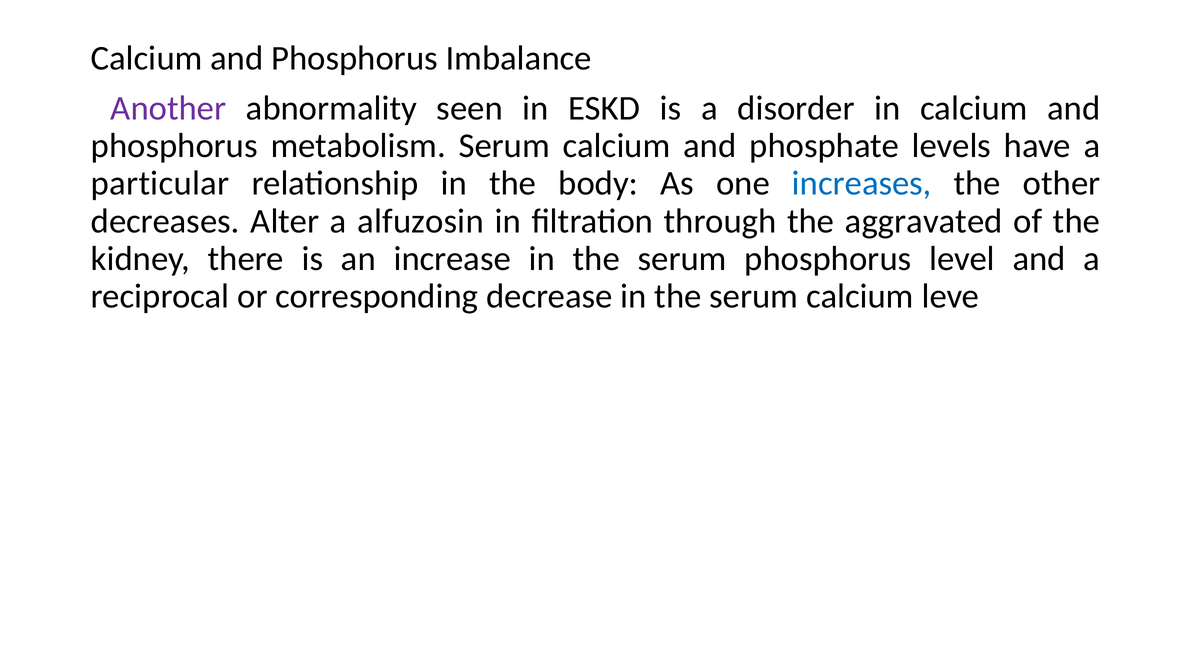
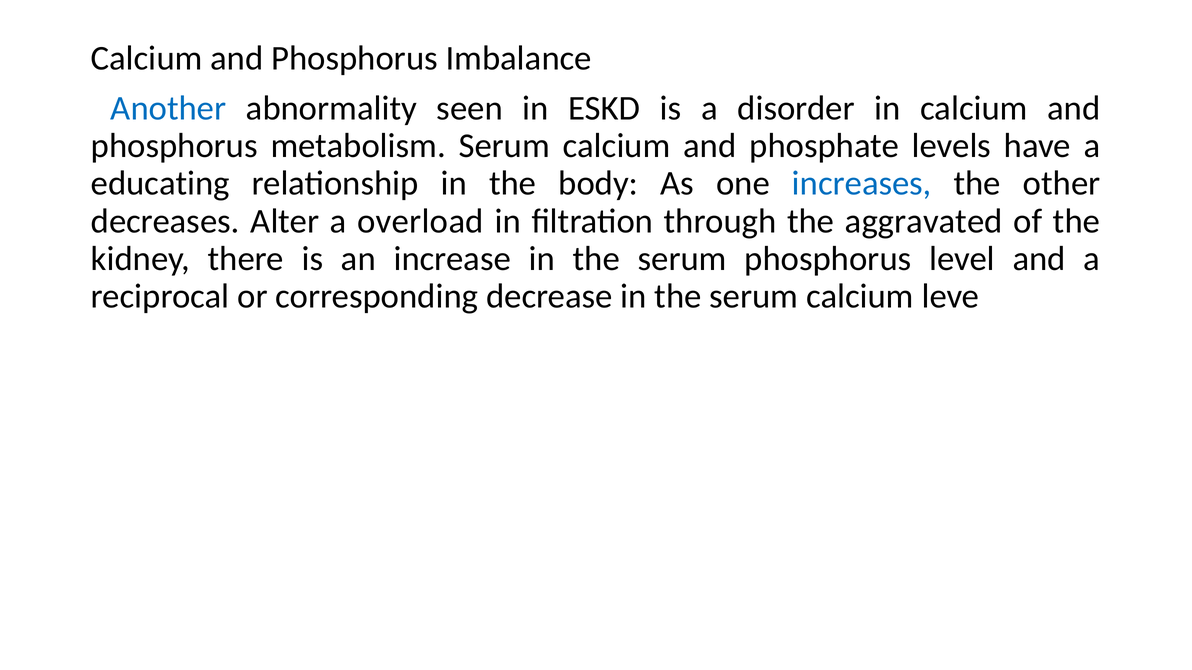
Another colour: purple -> blue (168, 109)
particular: particular -> educating (160, 184)
alfuzosin: alfuzosin -> overload (421, 221)
